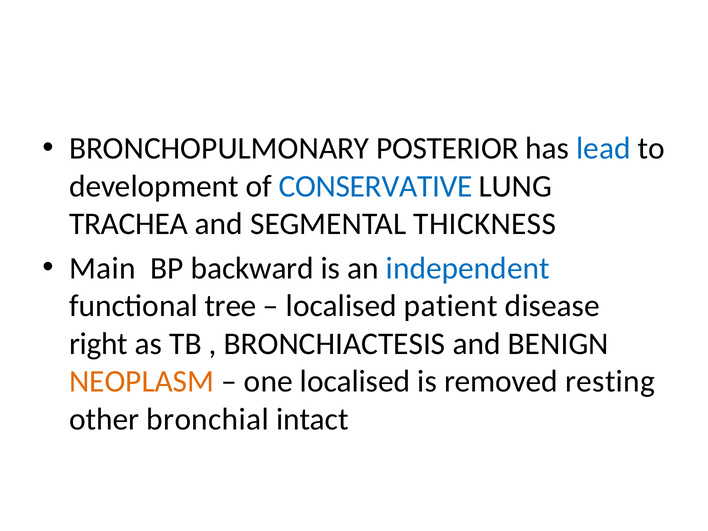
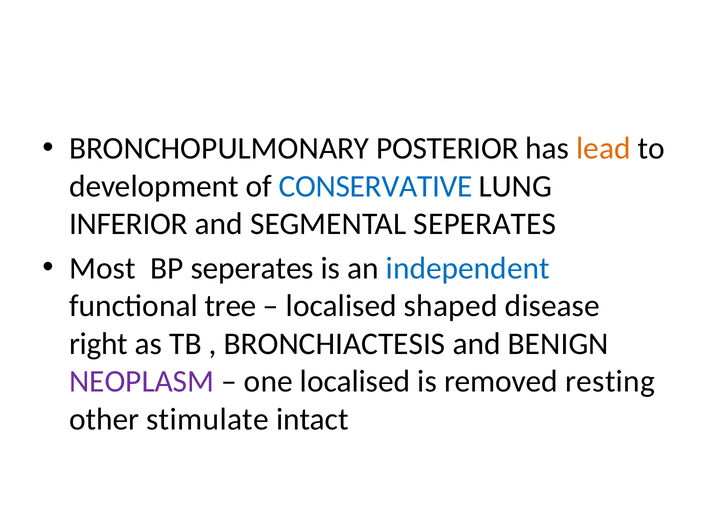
lead colour: blue -> orange (603, 149)
TRACHEA: TRACHEA -> INFERIOR (129, 224)
SEGMENTAL THICKNESS: THICKNESS -> SEPERATES (485, 224)
Main: Main -> Most (102, 268)
BP backward: backward -> seperates (252, 268)
patient: patient -> shaped (451, 306)
NEOPLASM colour: orange -> purple (142, 381)
bronchial: bronchial -> stimulate (208, 419)
